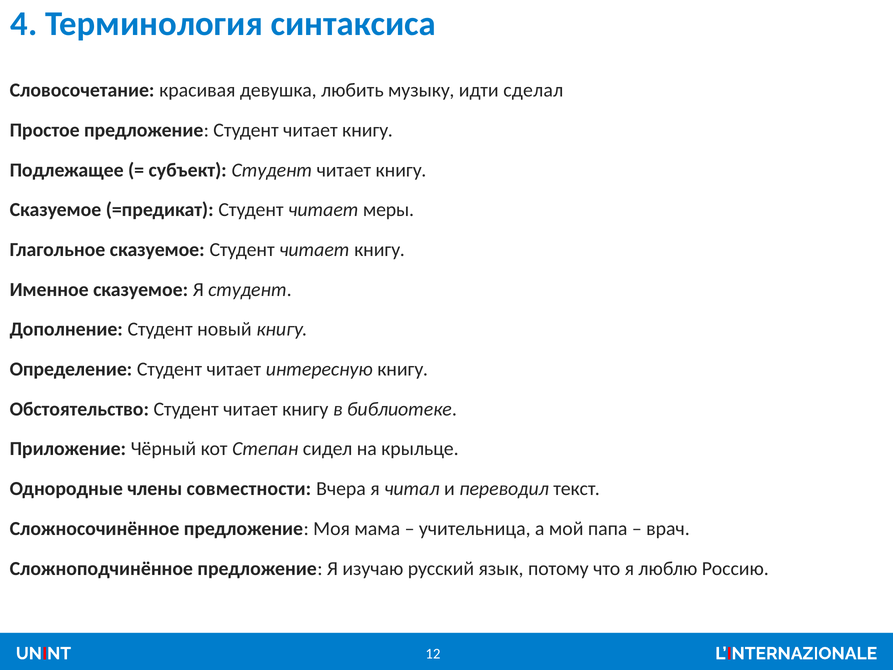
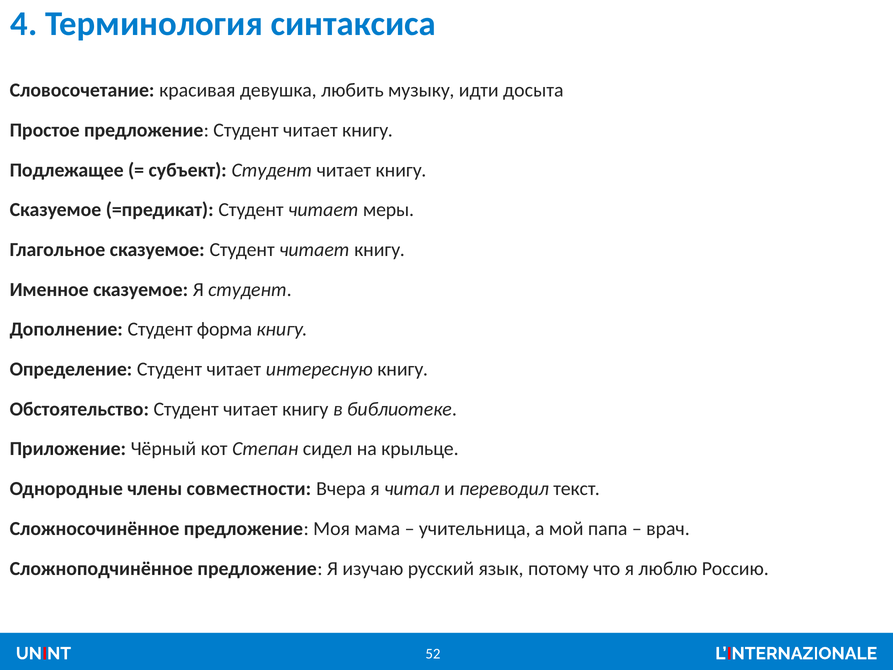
сделал: сделал -> досыта (533, 90)
новый: новый -> форма (225, 329)
12: 12 -> 52 (433, 654)
